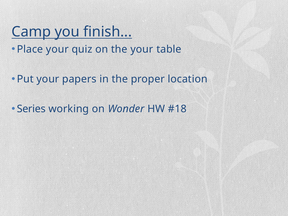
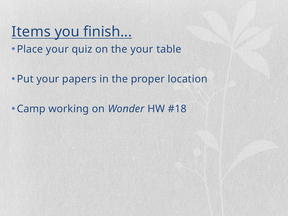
Camp: Camp -> Items (31, 32)
Series: Series -> Camp (31, 109)
